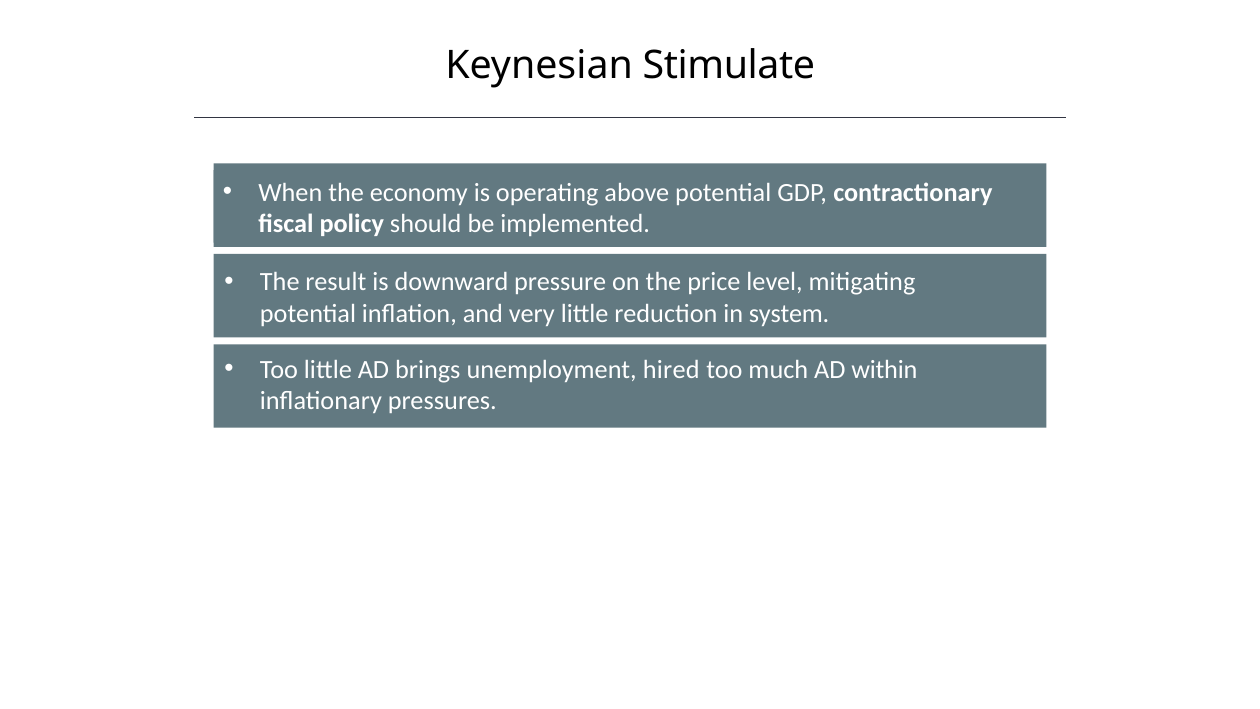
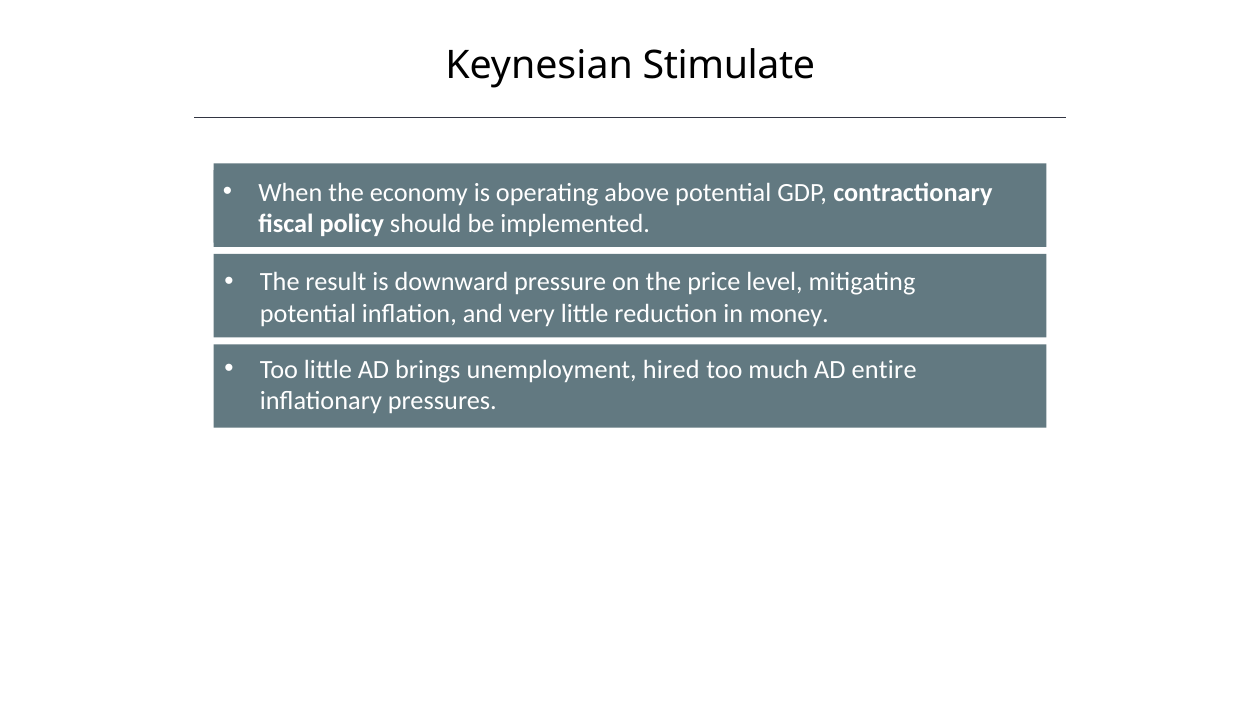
system: system -> money (789, 314)
within: within -> entire (884, 370)
